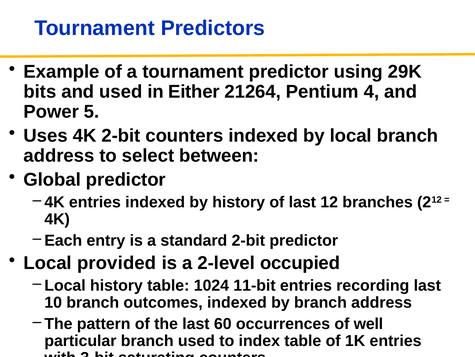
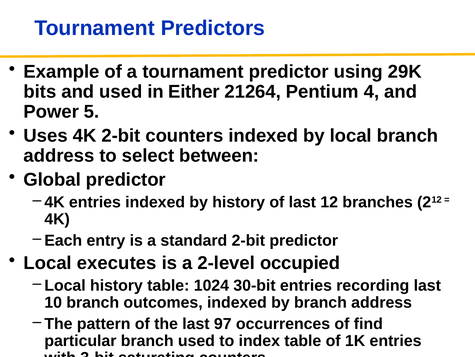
provided: provided -> executes (117, 262)
11-bit: 11-bit -> 30-bit (254, 285)
60: 60 -> 97 (223, 323)
well: well -> find (368, 323)
